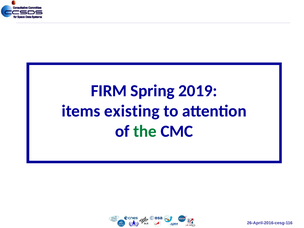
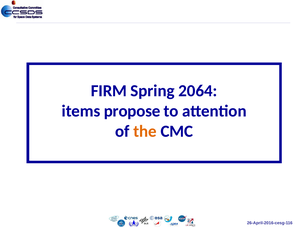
2019: 2019 -> 2064 (198, 91)
existing: existing -> propose (132, 111)
the colour: green -> orange (145, 131)
